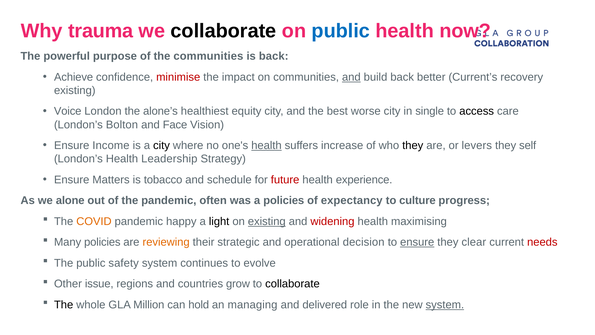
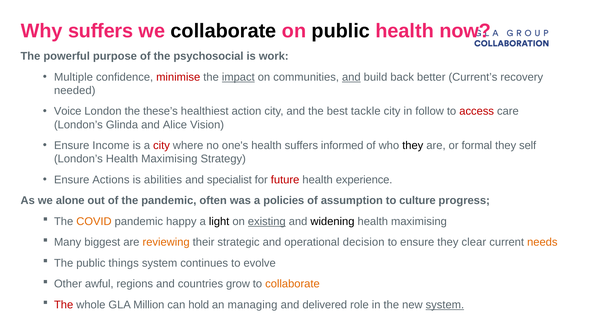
Why trauma: trauma -> suffers (101, 31)
public colour: blue -> black (341, 31)
the communities: communities -> psychosocial (208, 56)
is back: back -> work (274, 56)
Achieve: Achieve -> Multiple (73, 77)
impact underline: none -> present (238, 77)
existing: existing -> needed (75, 90)
alone’s: alone’s -> these’s (160, 111)
equity: equity -> action (246, 111)
worse: worse -> tackle (366, 111)
single: single -> follow (430, 111)
access colour: black -> red (477, 111)
Bolton: Bolton -> Glinda (122, 125)
Face: Face -> Alice (175, 125)
city colour: black -> red (162, 145)
health underline: present -> none (266, 145)
increase: increase -> informed (342, 145)
levers: levers -> formal (477, 145)
London’s Health Leadership: Leadership -> Maximising (169, 159)
Matters: Matters -> Actions (111, 180)
tobacco: tobacco -> abilities (163, 180)
schedule: schedule -> specialist (229, 180)
expectancy: expectancy -> assumption (352, 200)
widening colour: red -> black (332, 221)
Many policies: policies -> biggest (102, 242)
ensure underline: present -> none (417, 242)
needs colour: red -> orange (542, 242)
safety: safety -> things (124, 263)
issue: issue -> awful (99, 284)
collaborate colour: black -> orange (292, 284)
The colour: black -> red (64, 305)
